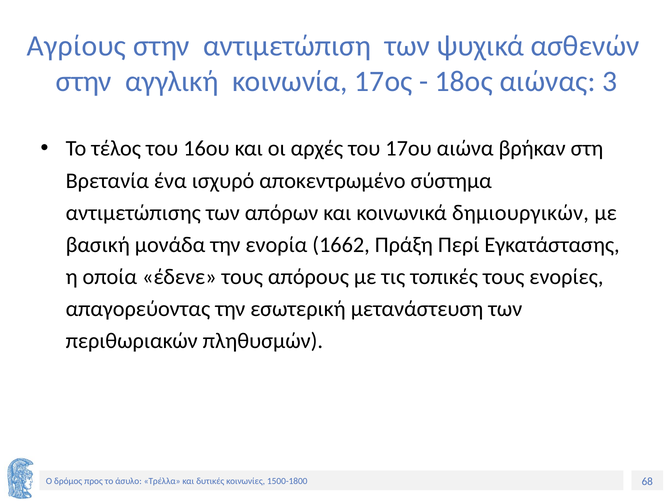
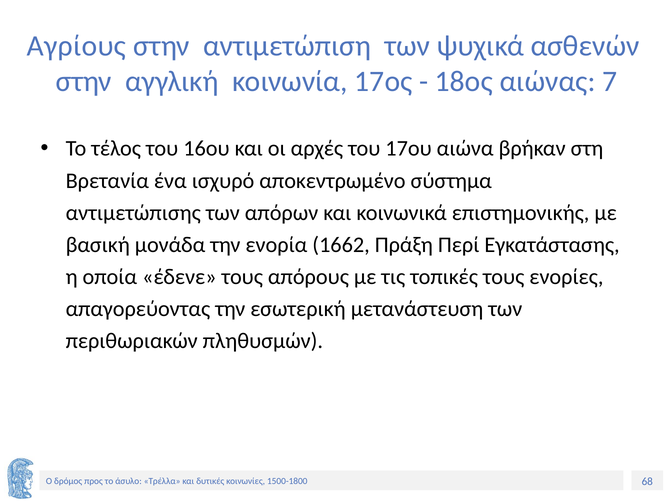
3: 3 -> 7 (610, 82)
δημιουργικών: δημιουργικών -> επιστημονικής (521, 213)
